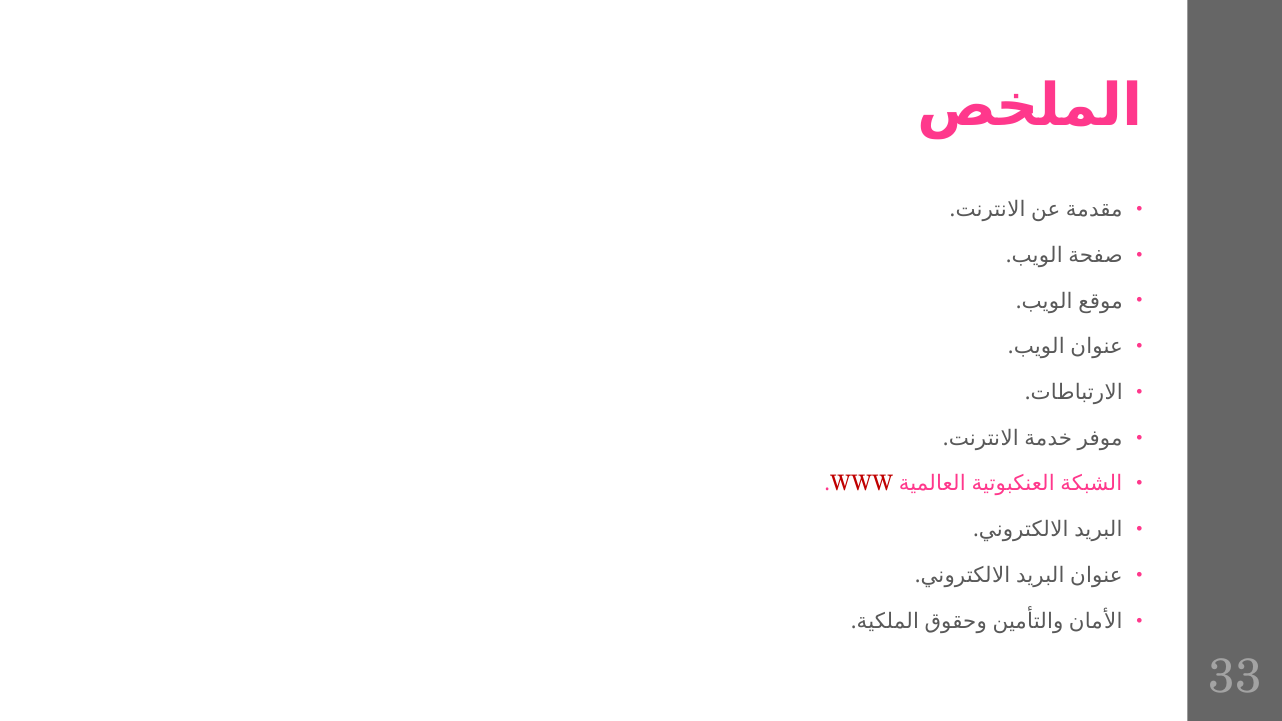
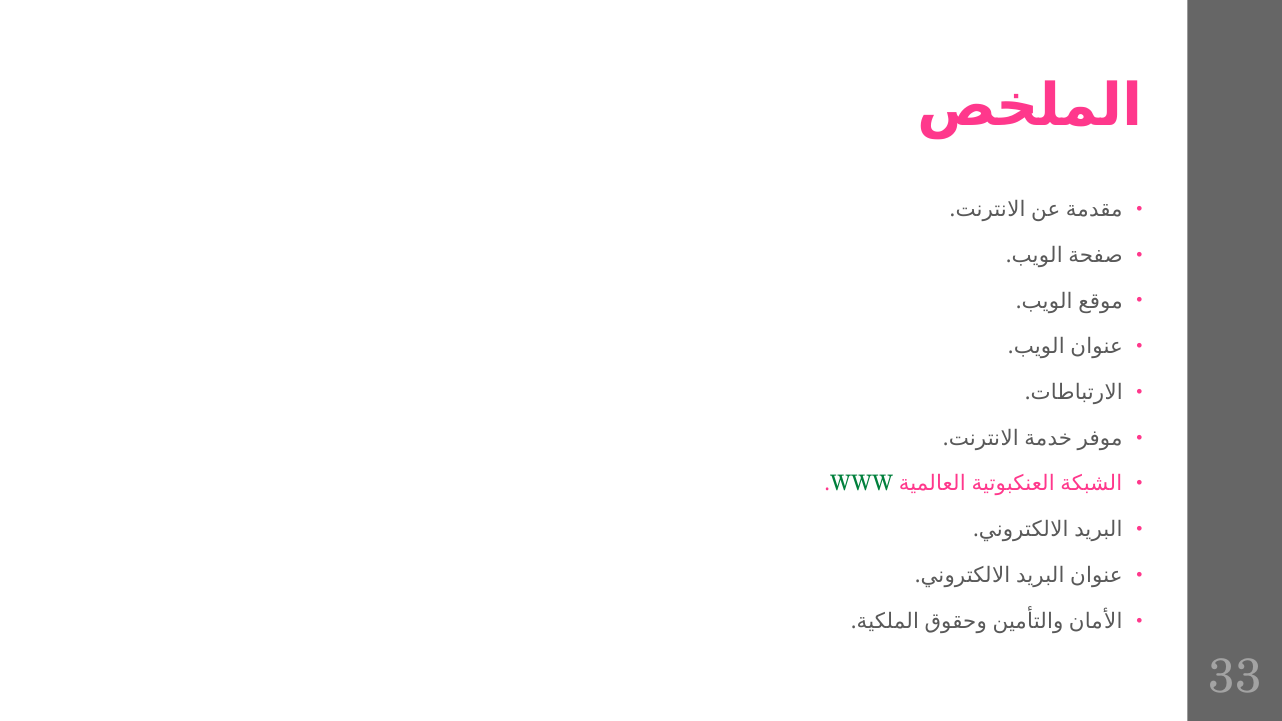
WWW colour: red -> green (862, 484)
